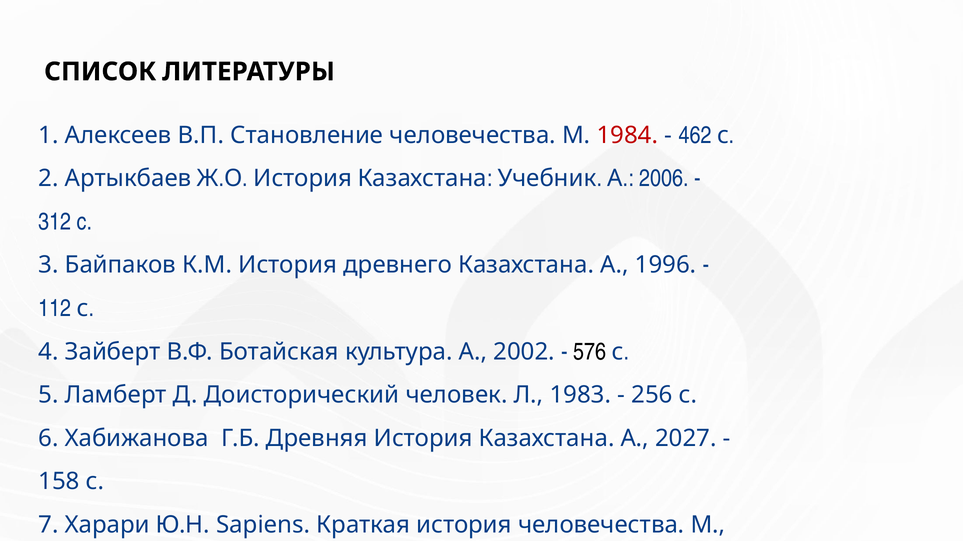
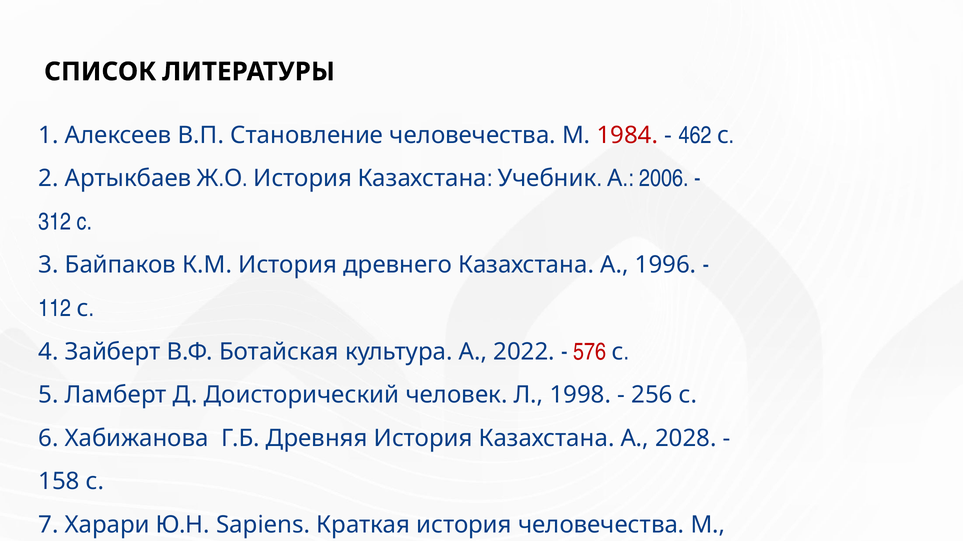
2002: 2002 -> 2022 (524, 352)
576 colour: black -> red (590, 352)
1983: 1983 -> 1998 (580, 395)
2027: 2027 -> 2028 (686, 439)
